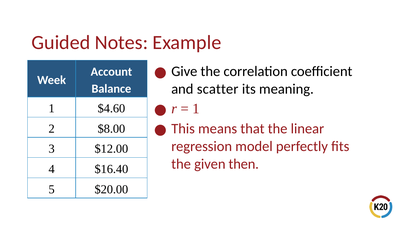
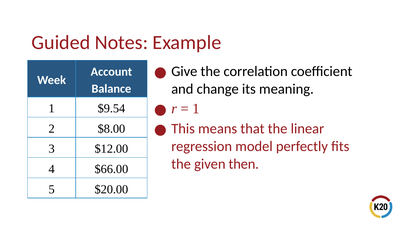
scatter: scatter -> change (218, 89)
$4.60: $4.60 -> $9.54 (111, 108)
$16.40: $16.40 -> $66.00 (111, 169)
